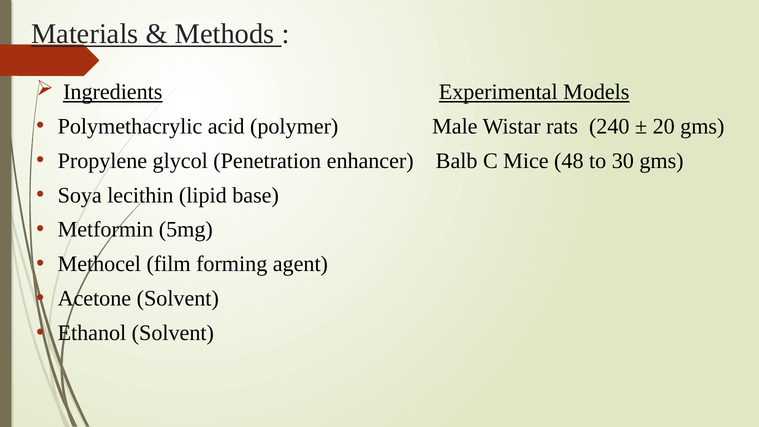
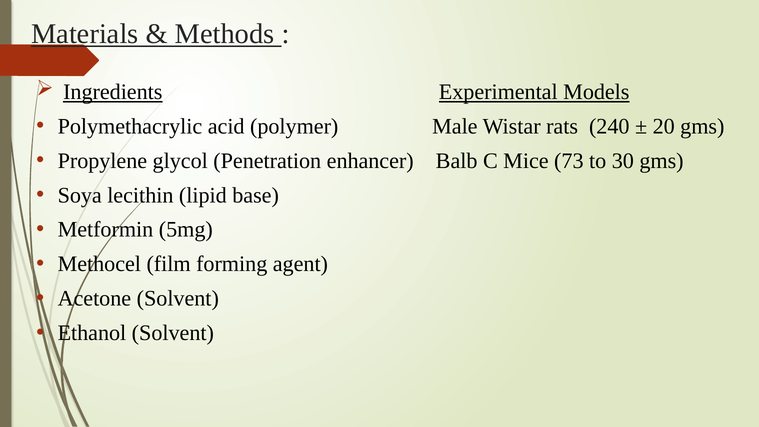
48: 48 -> 73 (569, 161)
